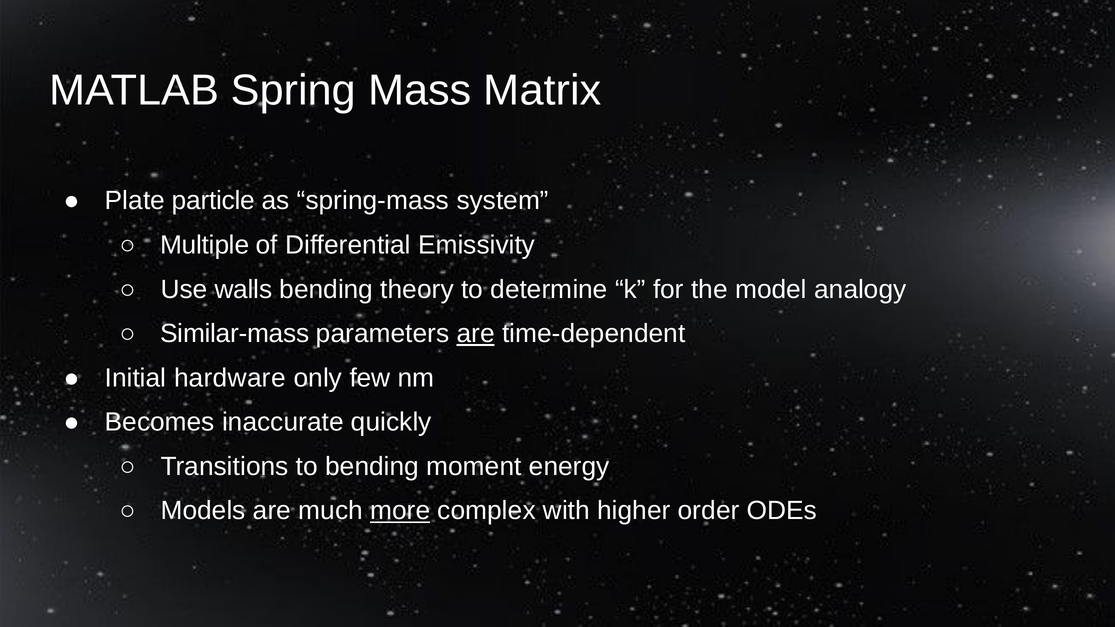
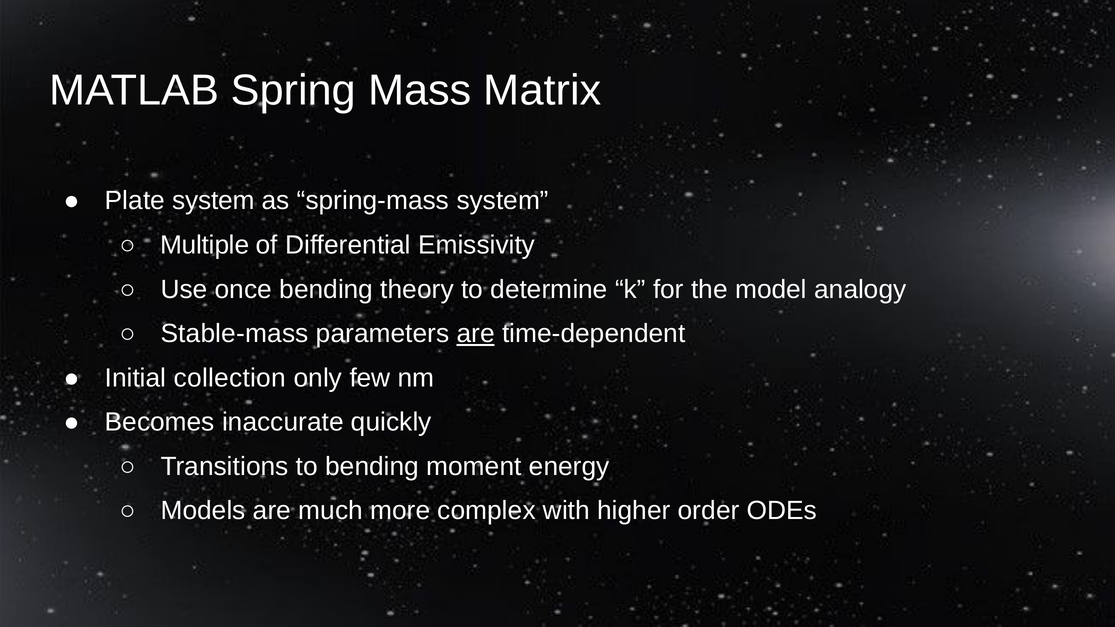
Plate particle: particle -> system (213, 201)
walls: walls -> once (243, 289)
Similar-mass: Similar-mass -> Stable-mass (235, 334)
hardware: hardware -> collection (230, 378)
more underline: present -> none (400, 511)
